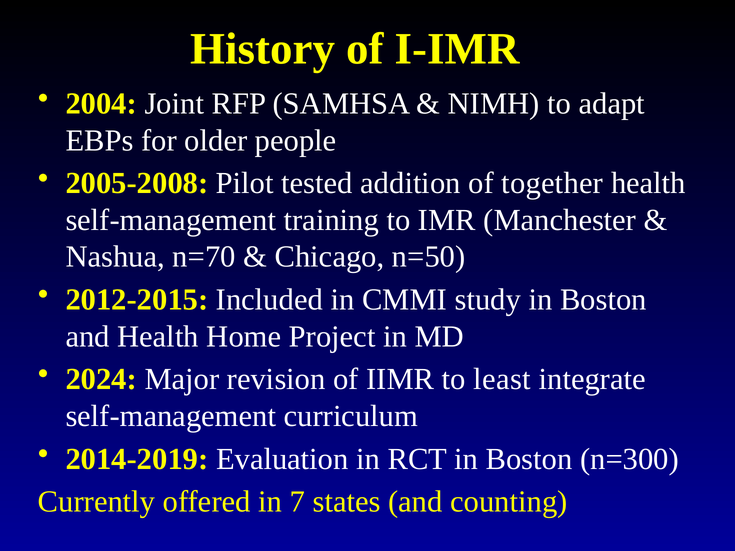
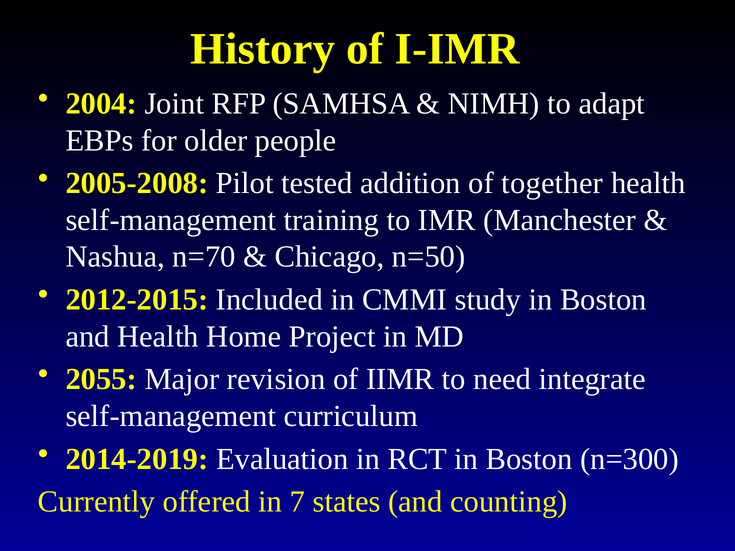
2024: 2024 -> 2055 (101, 379)
least: least -> need (502, 379)
